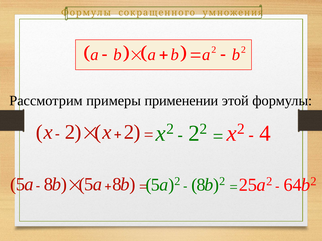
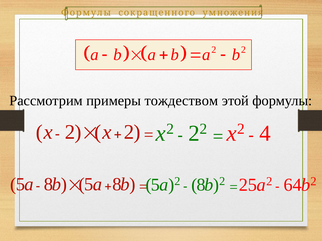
применении: применении -> тождеством (181, 101)
